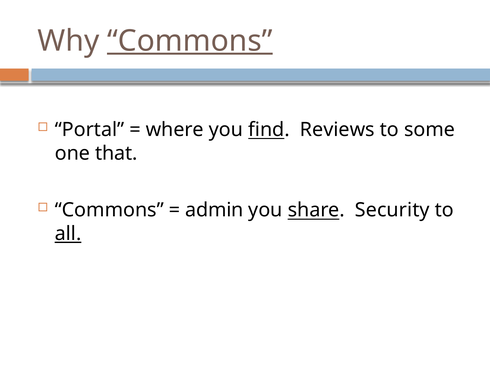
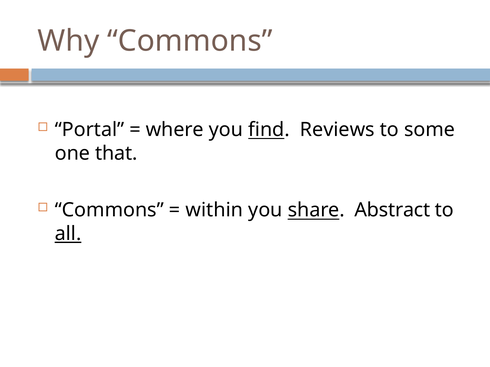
Commons underline: present -> none (190, 41)
admin: admin -> within (214, 210)
Security: Security -> Abstract (392, 210)
